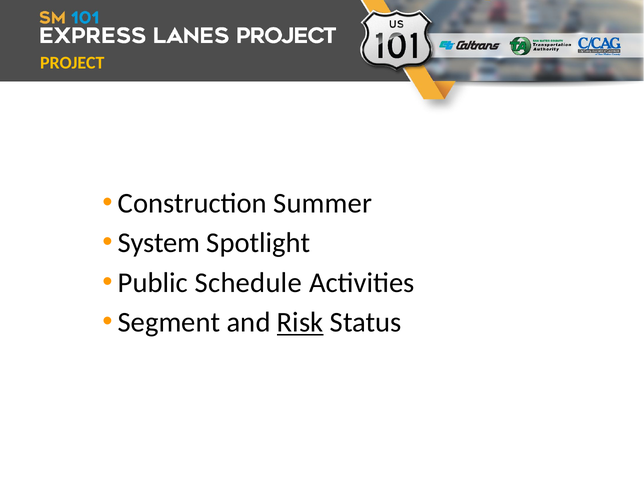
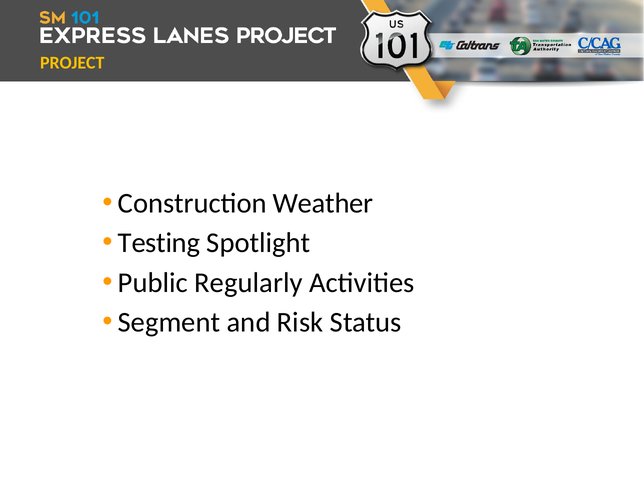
Summer: Summer -> Weather (323, 203)
System: System -> Testing (159, 243)
Schedule: Schedule -> Regularly (249, 283)
Risk underline: present -> none (300, 322)
